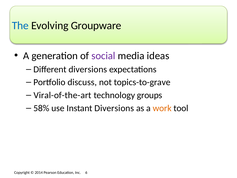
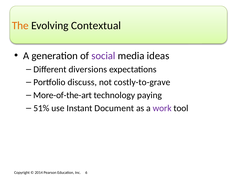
The colour: blue -> orange (20, 25)
Groupware: Groupware -> Contextual (96, 25)
topics-to-grave: topics-to-grave -> costly-to-grave (142, 82)
Viral-of-the-art: Viral-of-the-art -> More-of-the-art (63, 95)
groups: groups -> paying (150, 95)
58%: 58% -> 51% (41, 108)
Instant Diversions: Diversions -> Document (114, 108)
work colour: orange -> purple (162, 108)
